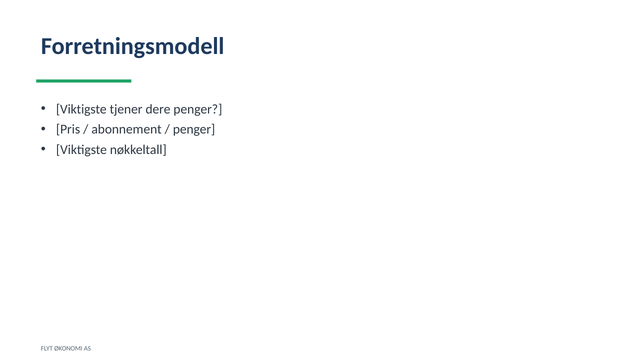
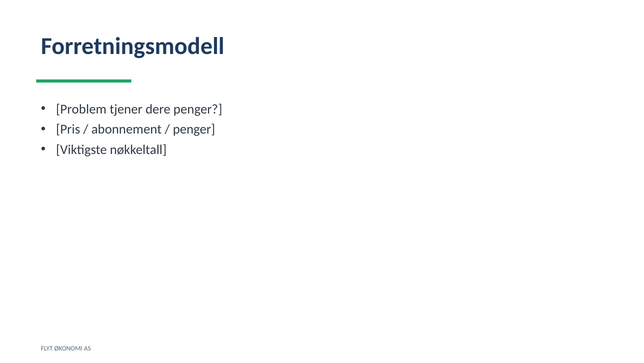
Viktigste: Viktigste -> Problem (81, 109)
